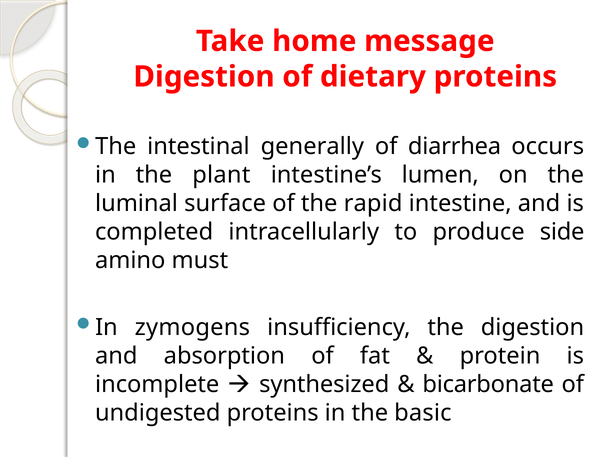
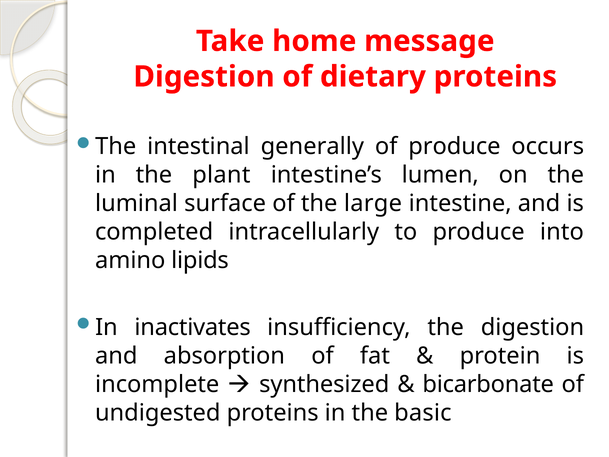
of diarrhea: diarrhea -> produce (454, 147)
rapid: rapid -> large (373, 203)
side: side -> into (562, 232)
must: must -> lipids (200, 260)
zymogens: zymogens -> inactivates (193, 327)
